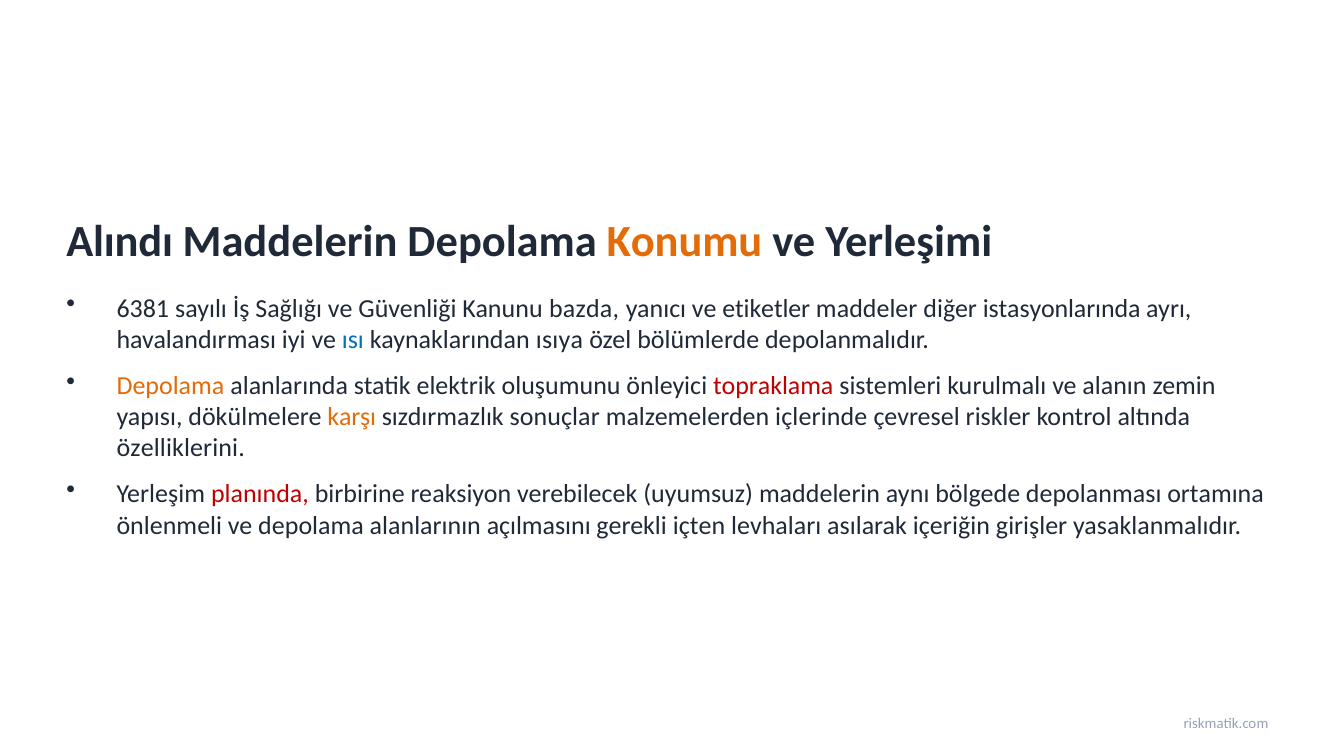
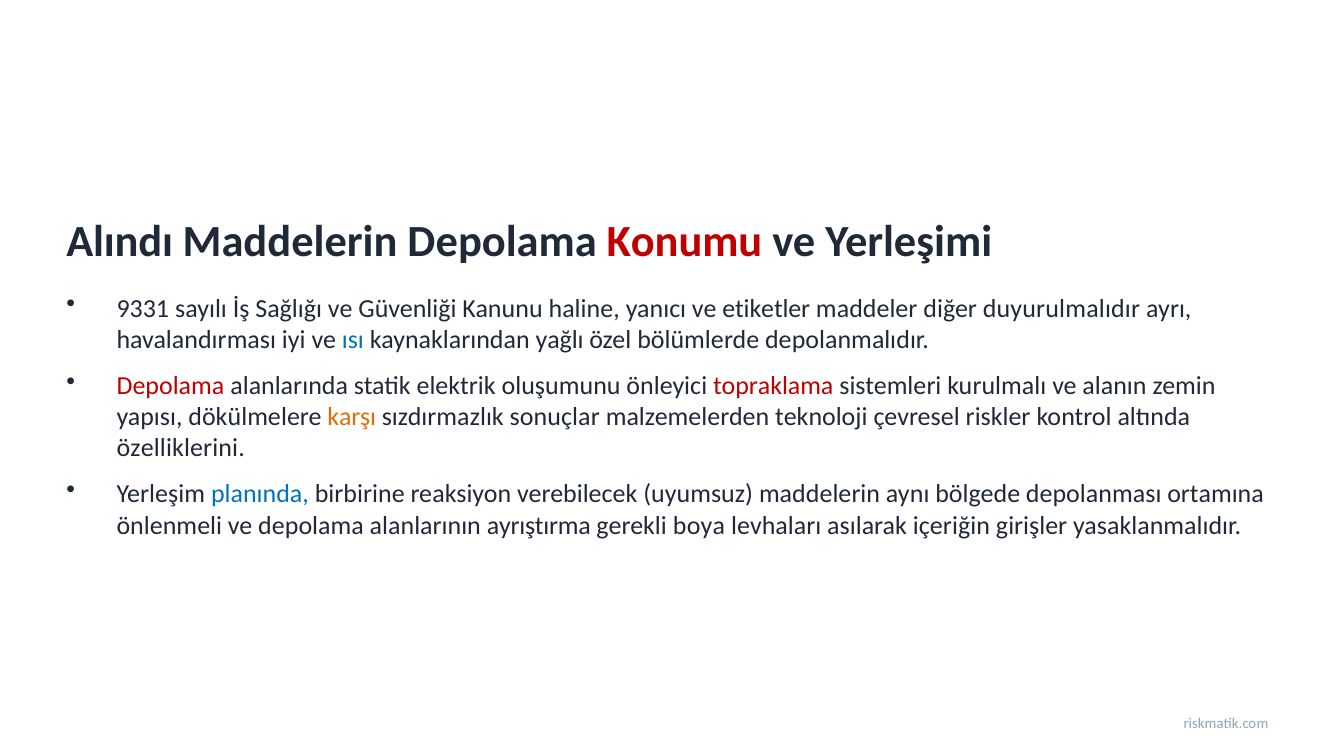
Konumu colour: orange -> red (684, 241)
6381: 6381 -> 9331 (143, 308)
bazda: bazda -> haline (584, 308)
istasyonlarında: istasyonlarında -> duyurulmalıdır (1061, 308)
ısıya: ısıya -> yağlı (560, 340)
Depolama colour: orange -> red (170, 386)
içlerinde: içlerinde -> teknoloji (821, 417)
planında colour: red -> blue (260, 494)
açılmasını: açılmasını -> ayrıştırma (539, 525)
içten: içten -> boya (699, 525)
